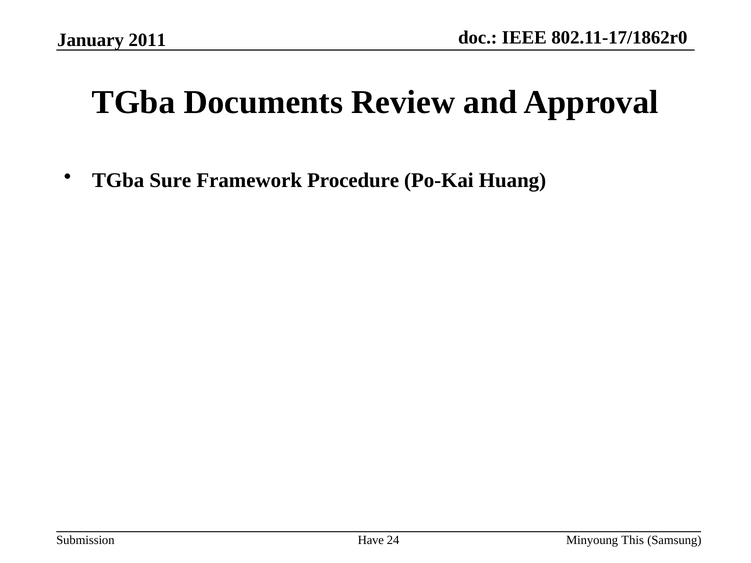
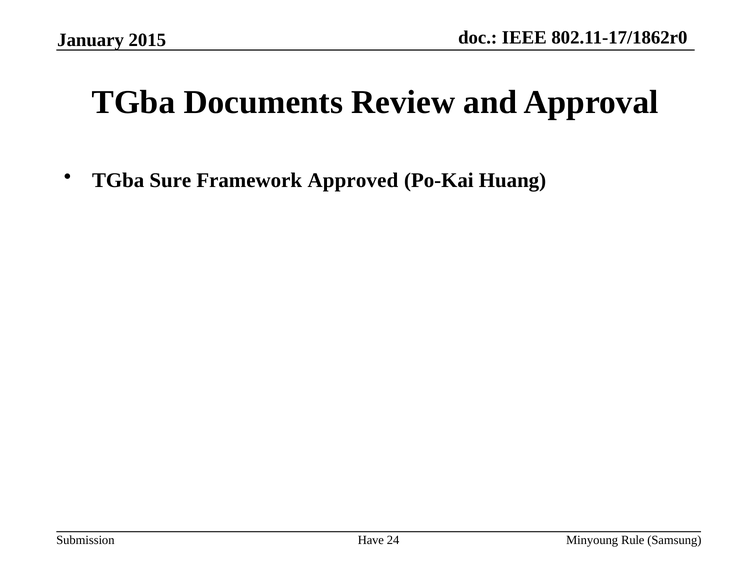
2011: 2011 -> 2015 (147, 40)
Procedure: Procedure -> Approved (353, 180)
This: This -> Rule (633, 540)
